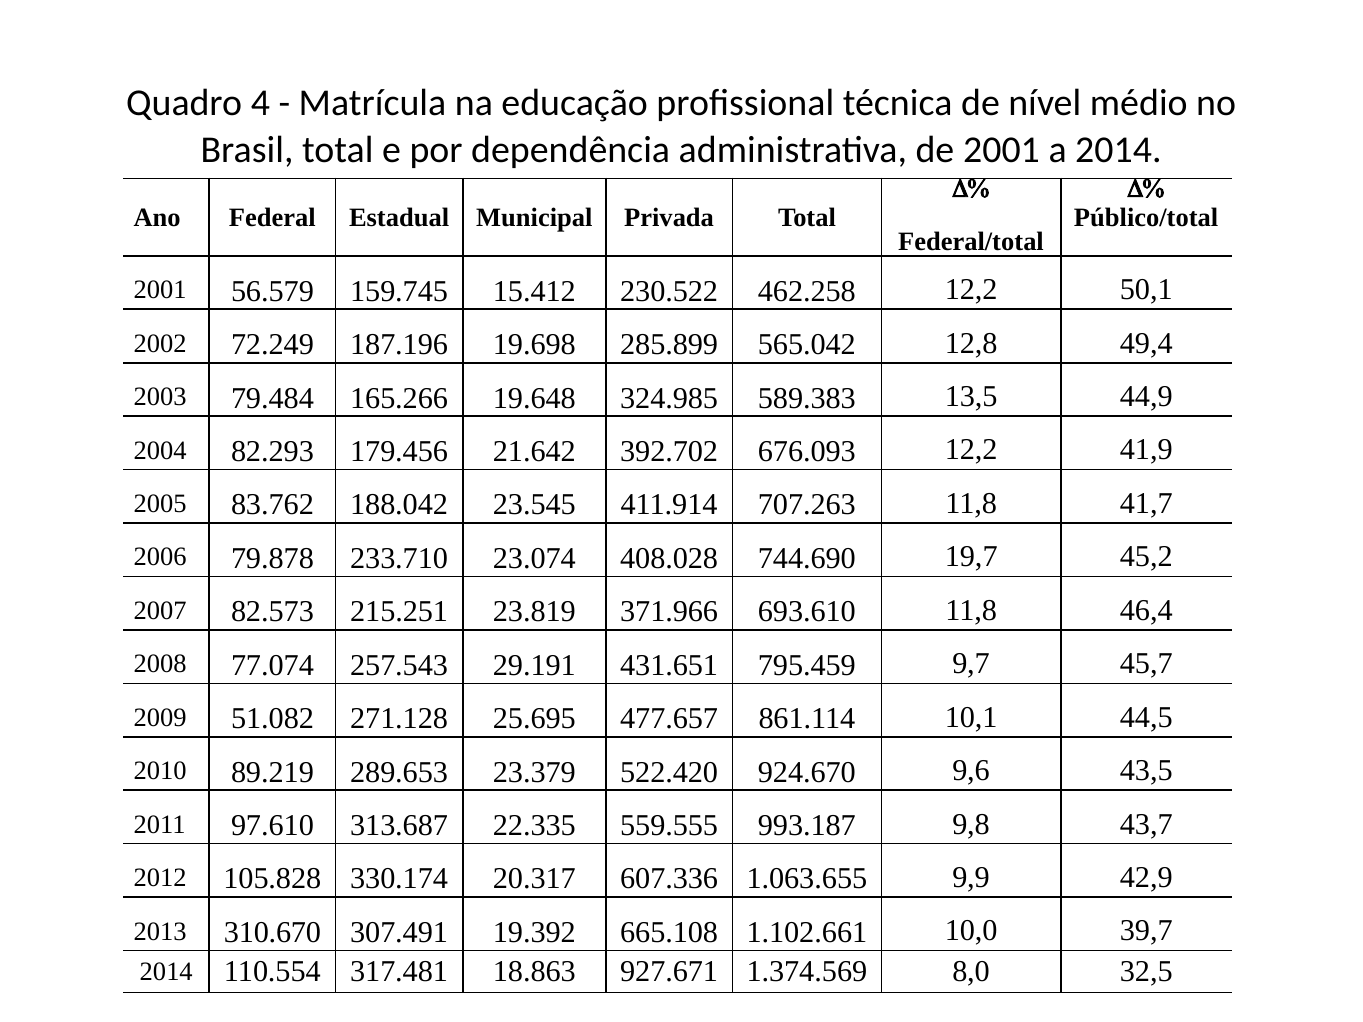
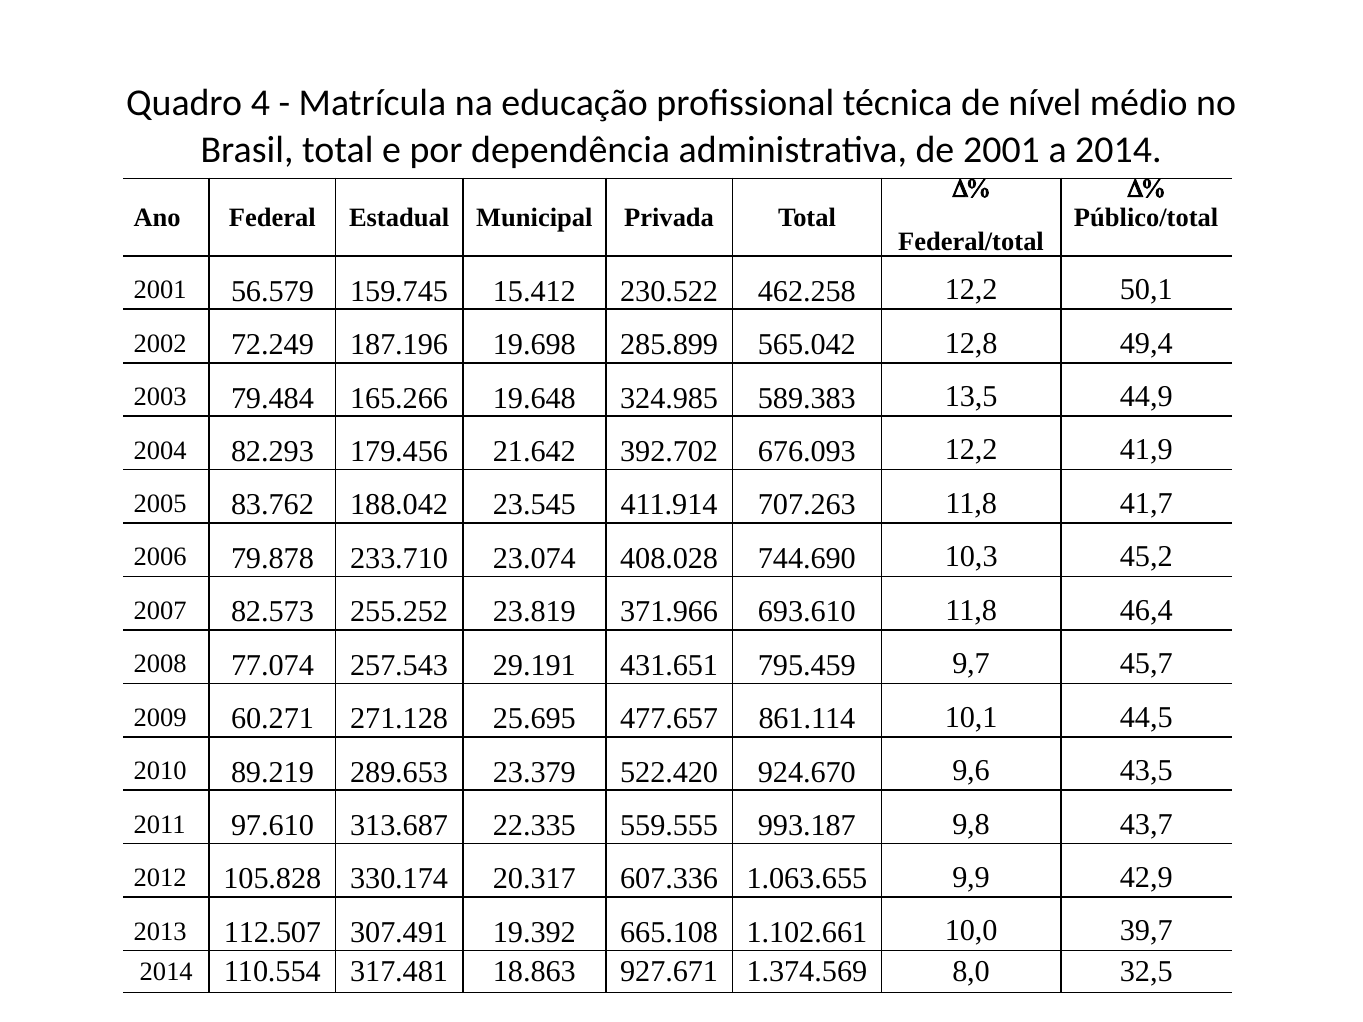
19,7: 19,7 -> 10,3 (971, 557)
215.251: 215.251 -> 255.252 (399, 612)
51.082: 51.082 -> 60.271 (272, 719)
310.670: 310.670 -> 112.507 (272, 933)
